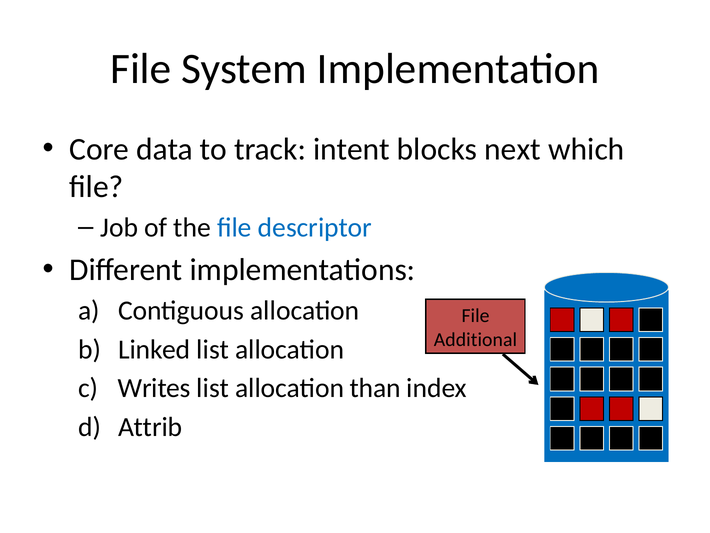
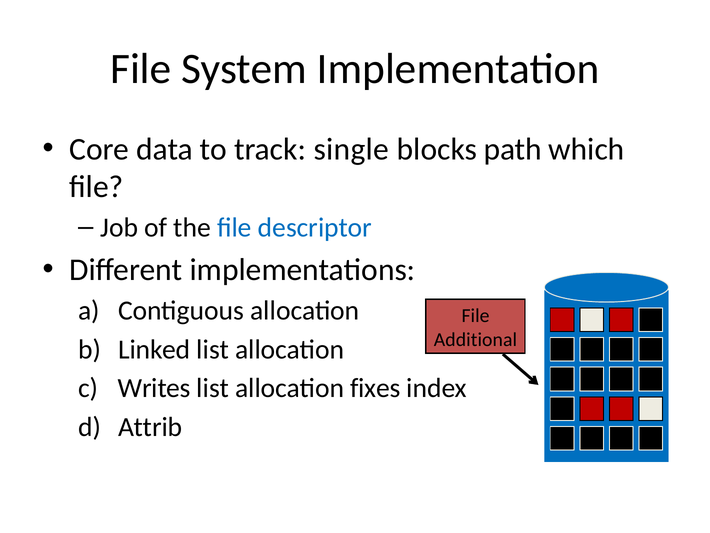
intent: intent -> single (351, 149)
next: next -> path (513, 149)
than: than -> fixes (375, 388)
